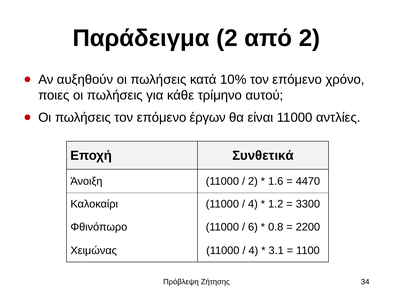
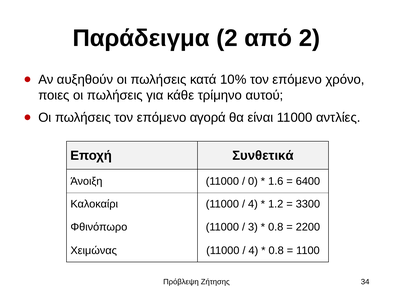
έργων: έργων -> αγορά (208, 118)
2: 2 -> 0 (253, 181)
4470: 4470 -> 6400 (308, 181)
6: 6 -> 3 (253, 227)
3.1: 3.1 -> 0.8 (276, 250)
